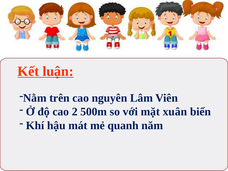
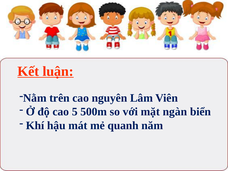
2: 2 -> 5 (75, 112)
xuân: xuân -> ngàn (175, 112)
